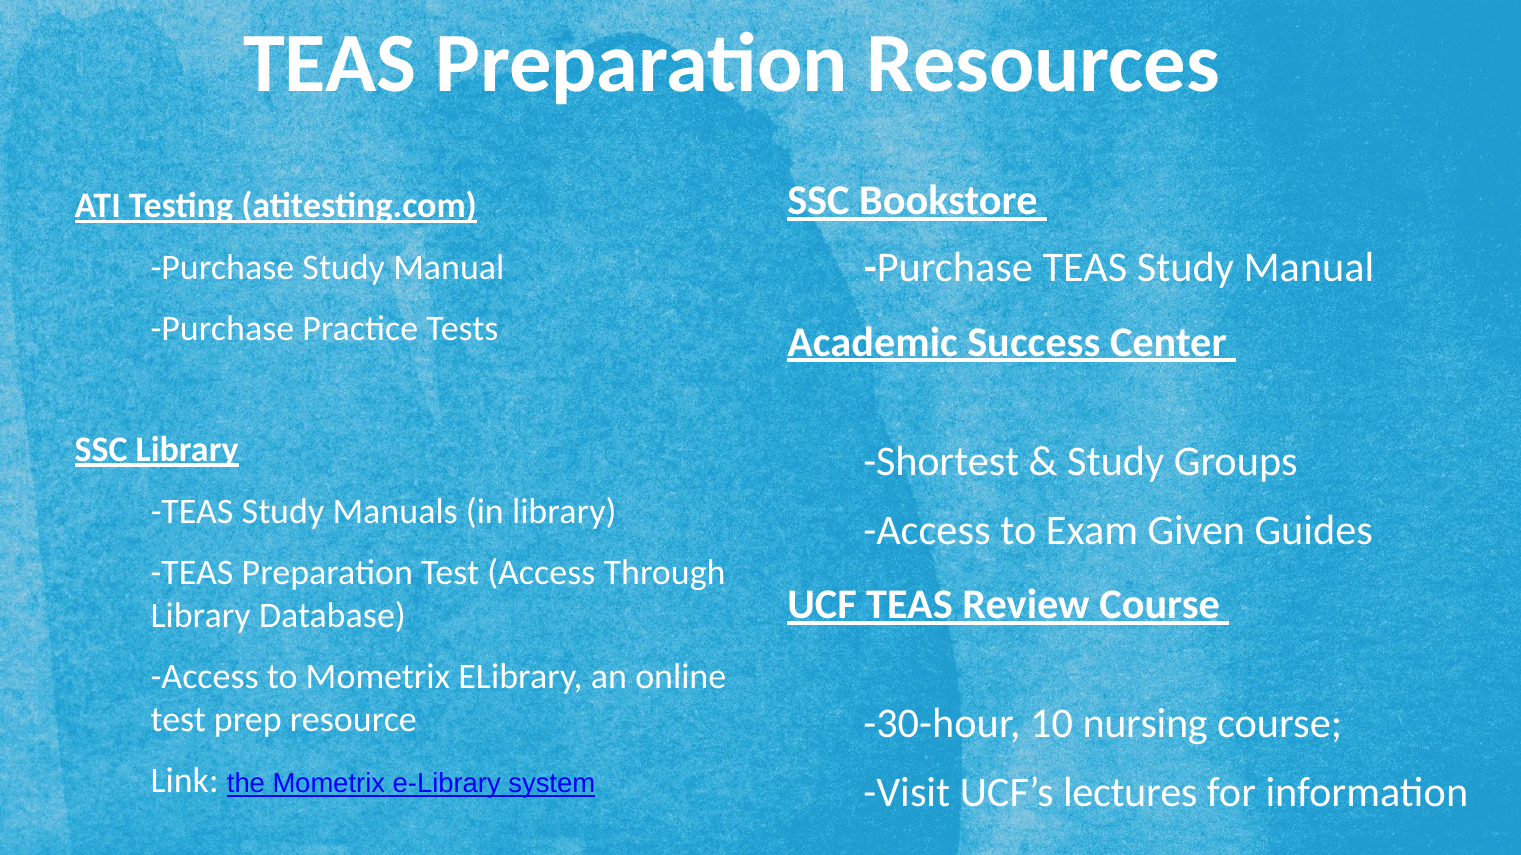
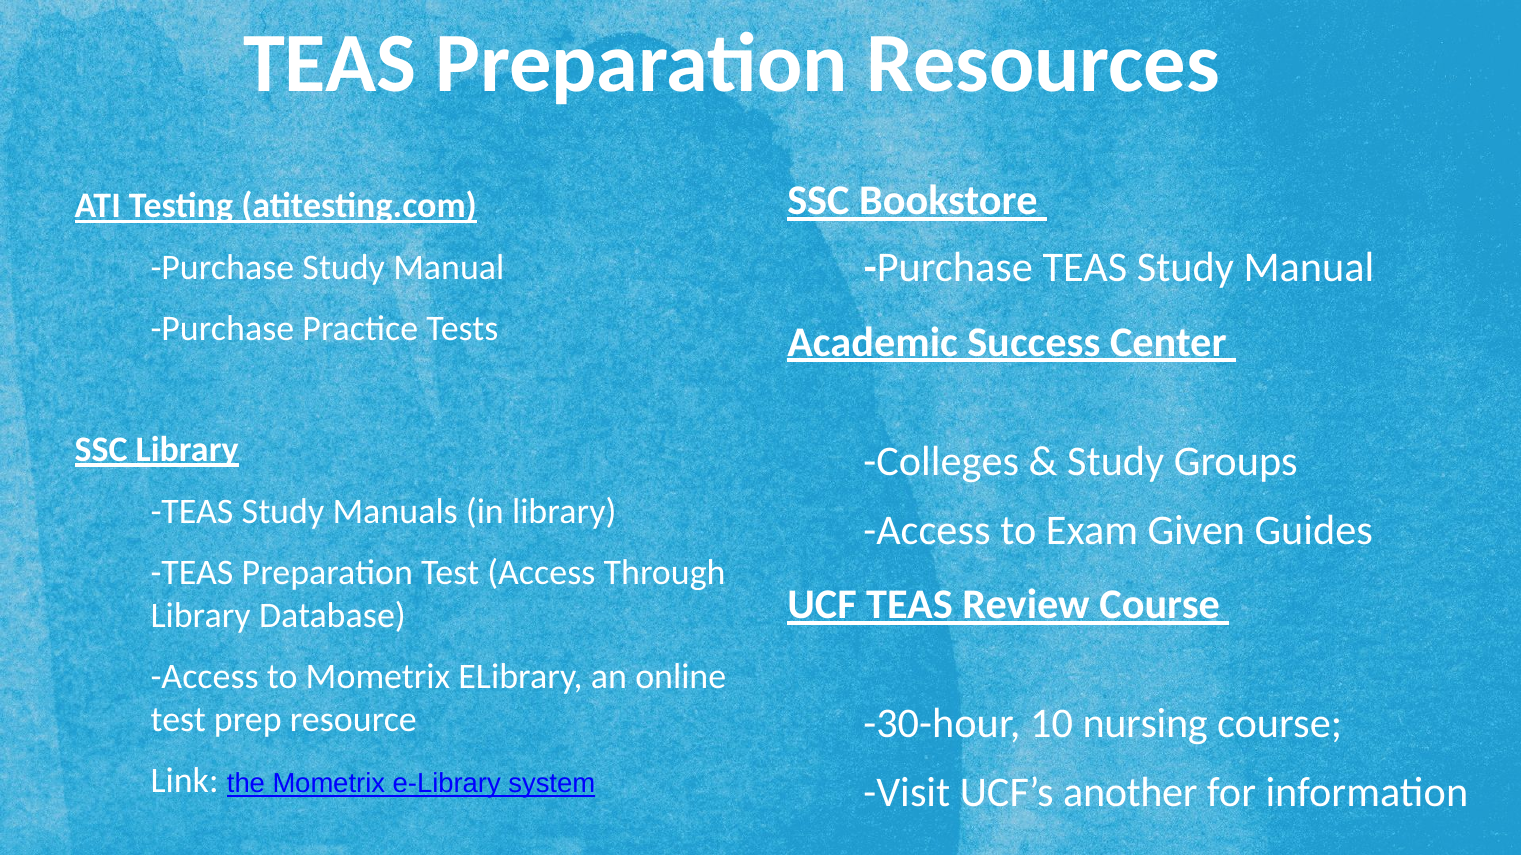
Shortest: Shortest -> Colleges (941, 462)
lectures: lectures -> another (1130, 793)
